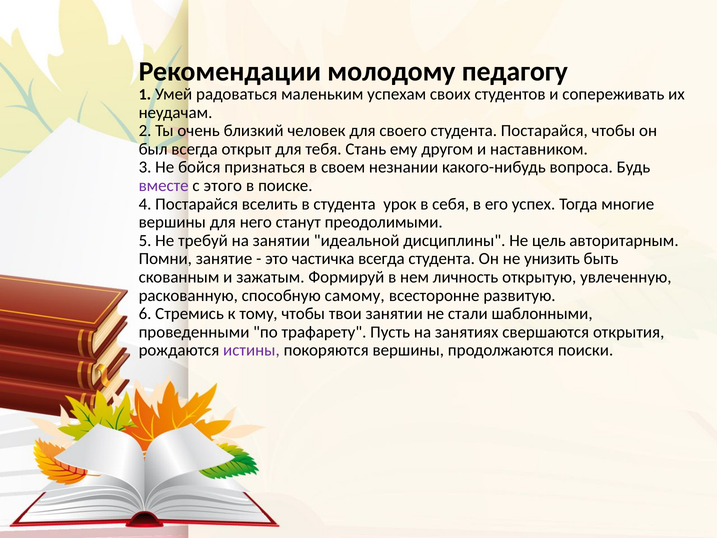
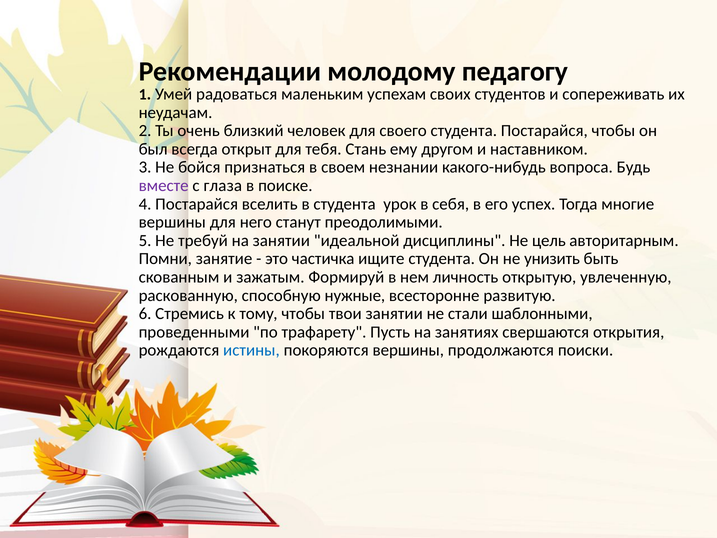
этого: этого -> глаза (223, 186)
частичка всегда: всегда -> ищите (381, 259)
самому: самому -> нужные (355, 295)
истины colour: purple -> blue (251, 350)
